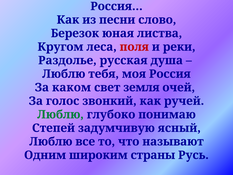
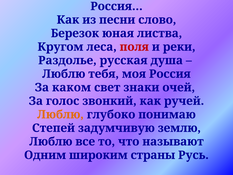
земля: земля -> знаки (141, 87)
Люблю colour: green -> orange (60, 114)
ясный: ясный -> землю (179, 128)
